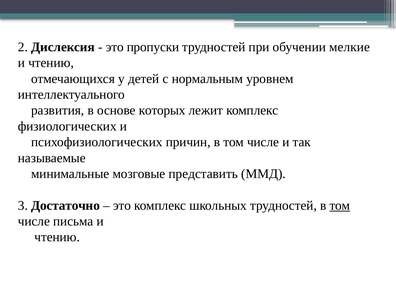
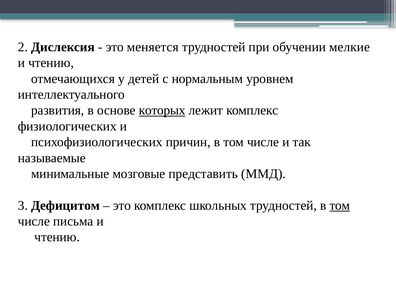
пропуски: пропуски -> меняется (153, 47)
которых underline: none -> present (162, 110)
Достаточно: Достаточно -> Дефицитом (65, 205)
